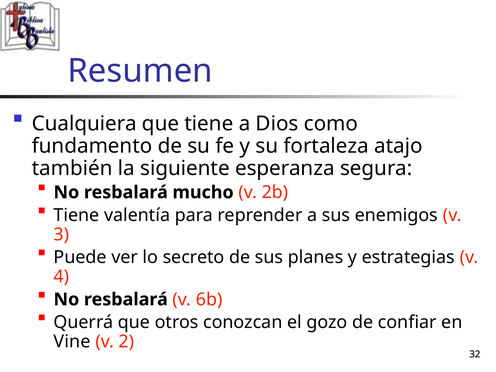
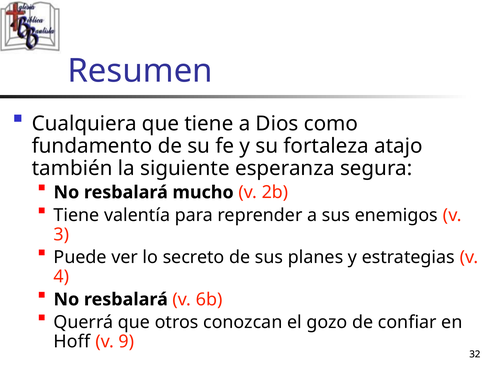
Vine: Vine -> Hoff (72, 342)
2: 2 -> 9 (126, 342)
